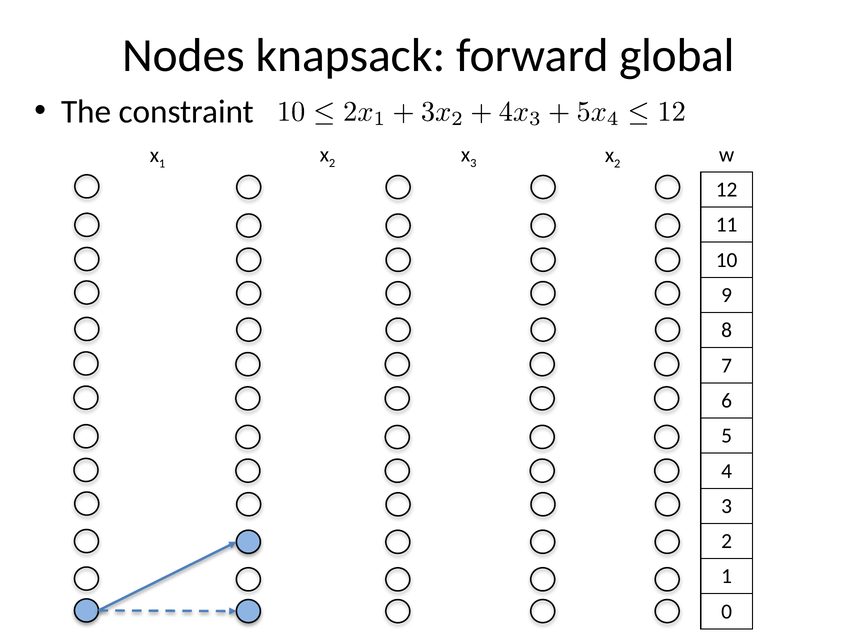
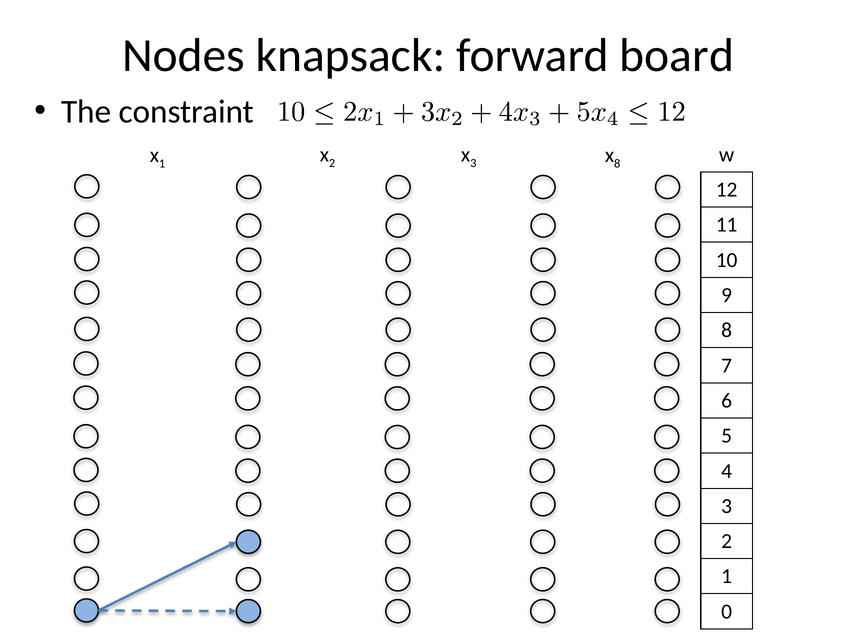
global: global -> board (677, 56)
2: 2 -> 8 (617, 164)
